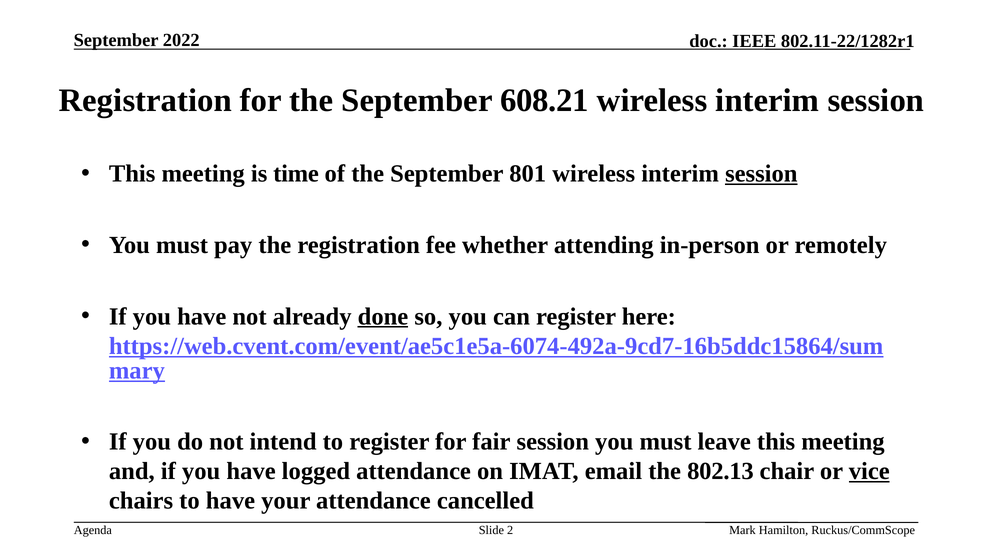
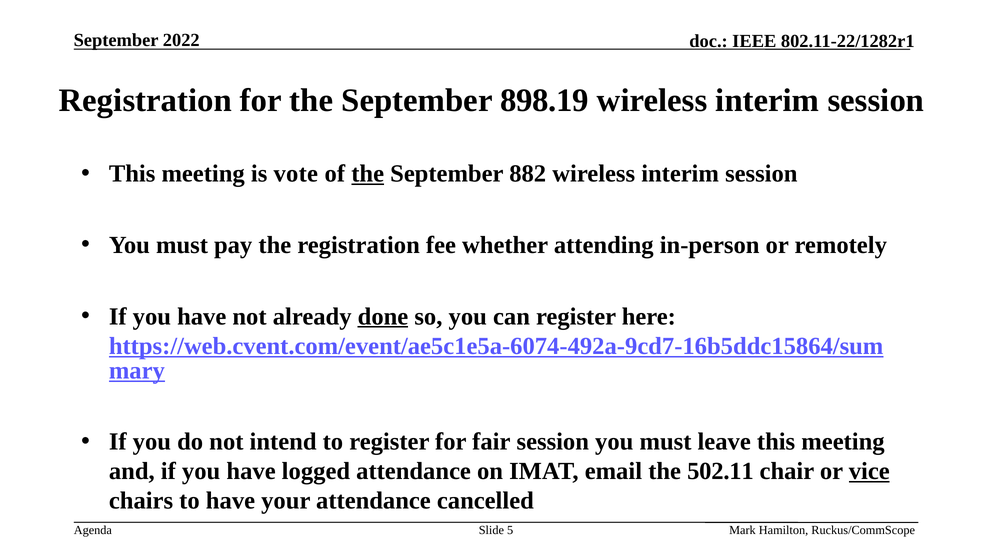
608.21: 608.21 -> 898.19 (545, 101)
time: time -> vote (296, 174)
the underline: none -> present (368, 174)
801: 801 -> 882 (528, 174)
session underline: present -> none (761, 174)
802.13: 802.13 -> 502.11 (720, 472)
2: 2 -> 5 (510, 531)
